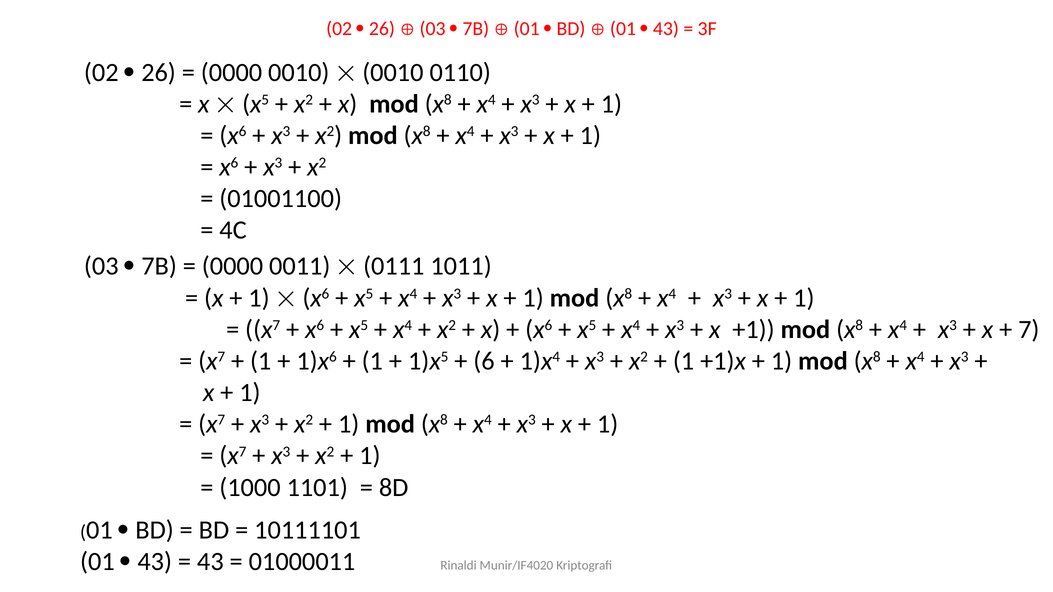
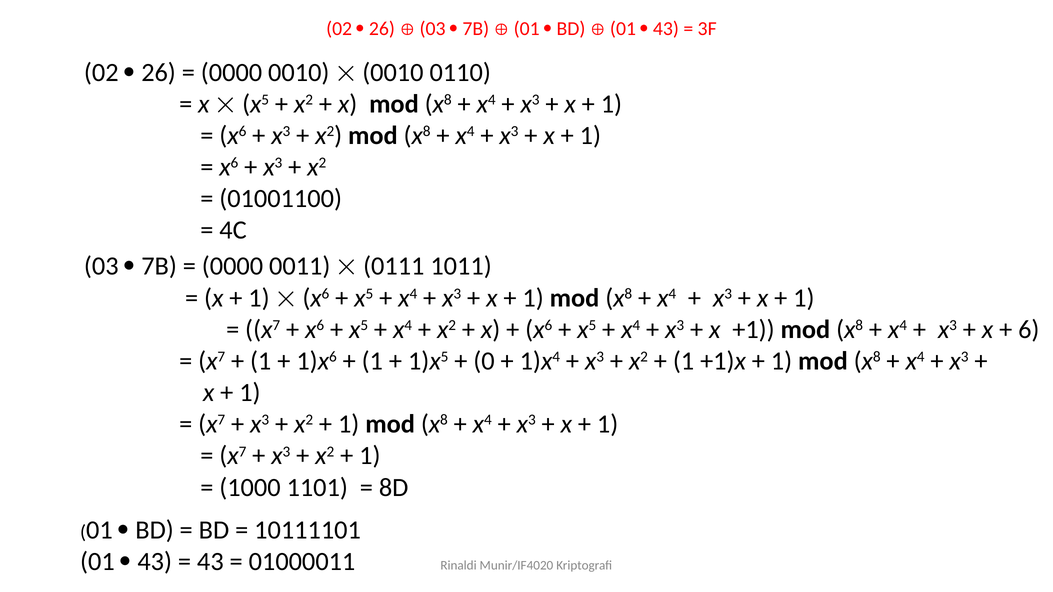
7: 7 -> 6 (1029, 330)
6: 6 -> 0 (484, 361)
